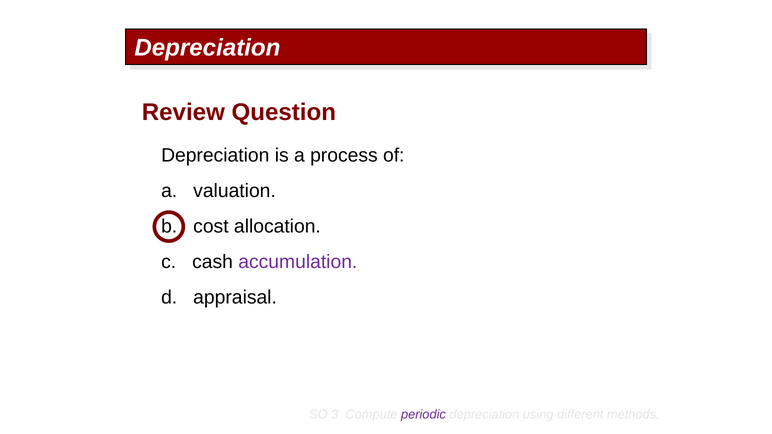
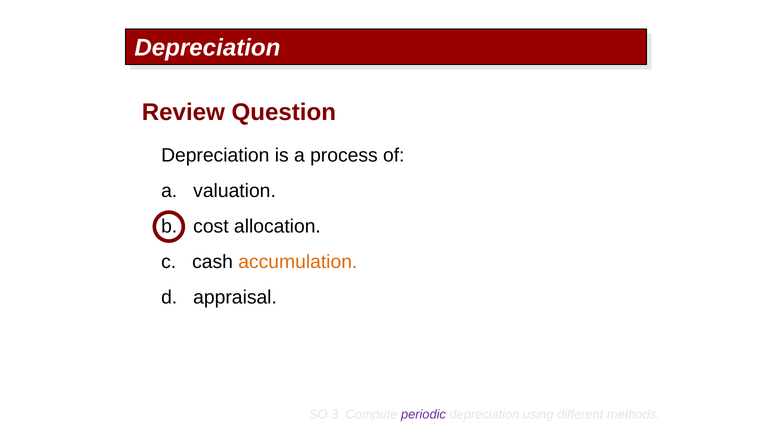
accumulation colour: purple -> orange (298, 262)
